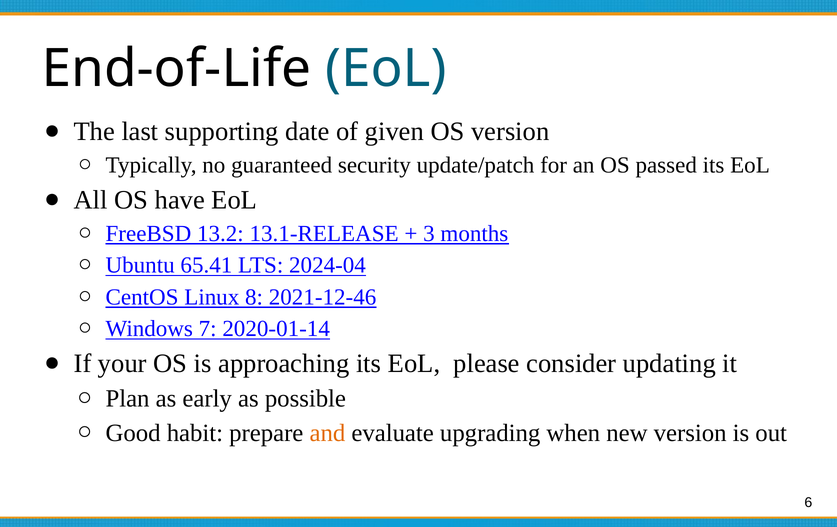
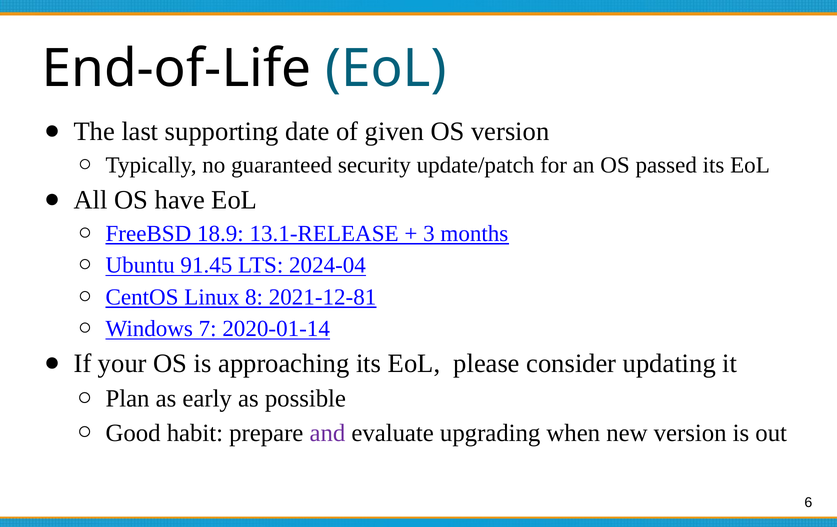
13.2: 13.2 -> 18.9 (220, 234)
65.41: 65.41 -> 91.45 (206, 266)
2021-12-46: 2021-12-46 -> 2021-12-81 (323, 297)
and colour: orange -> purple (327, 433)
